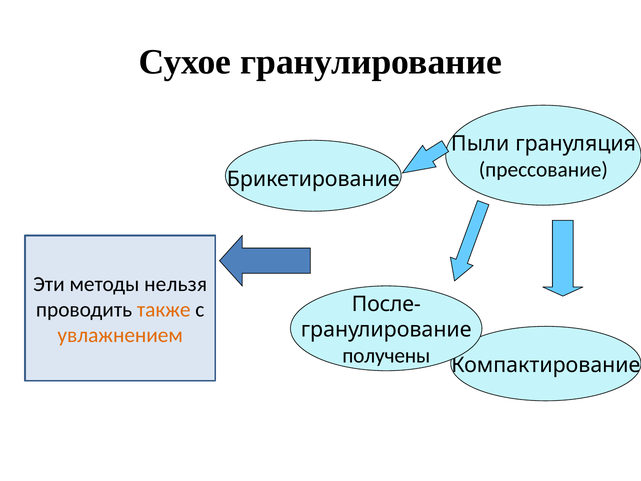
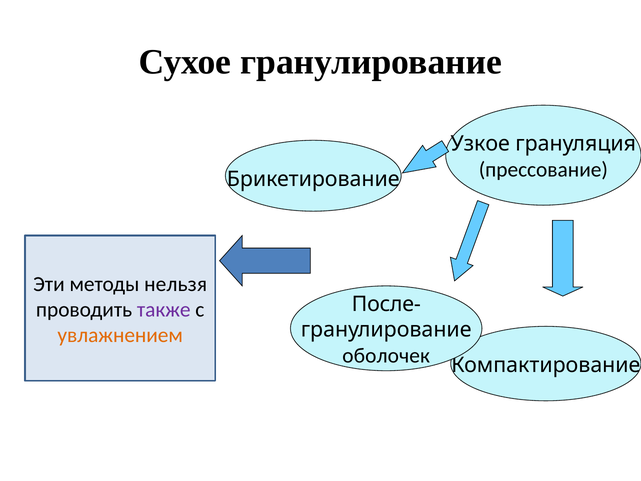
Пыли: Пыли -> Узкое (480, 144)
также colour: orange -> purple (164, 309)
получены: получены -> оболочек (386, 355)
